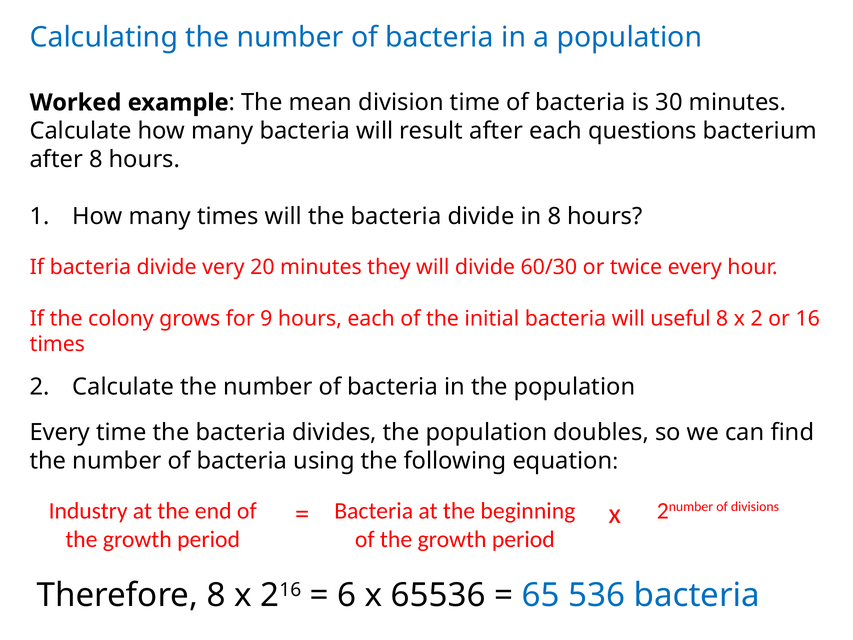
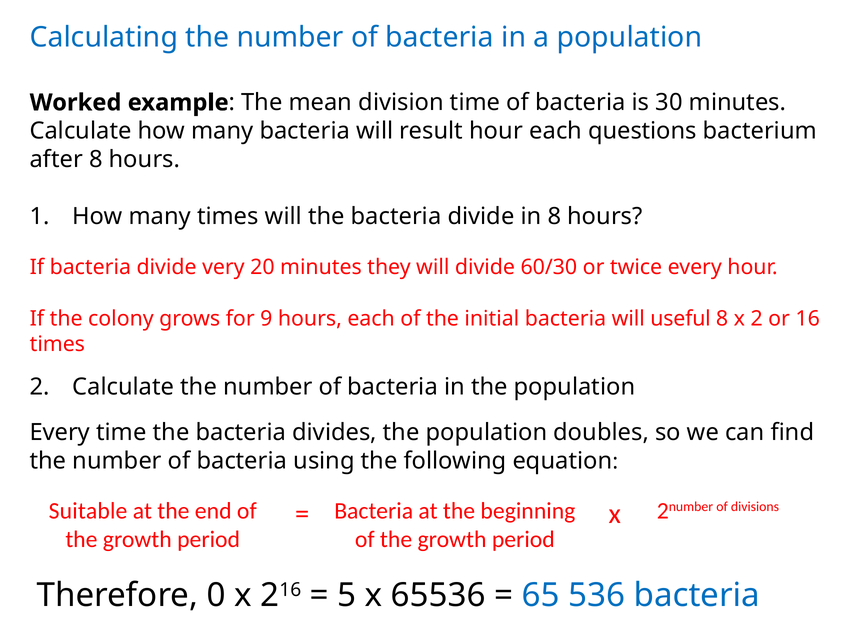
result after: after -> hour (496, 131)
Industry: Industry -> Suitable (88, 511)
Therefore 8: 8 -> 0 (216, 595)
6: 6 -> 5 (347, 595)
